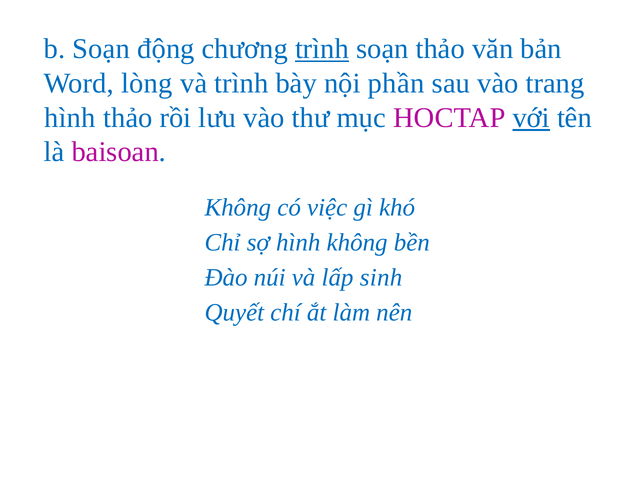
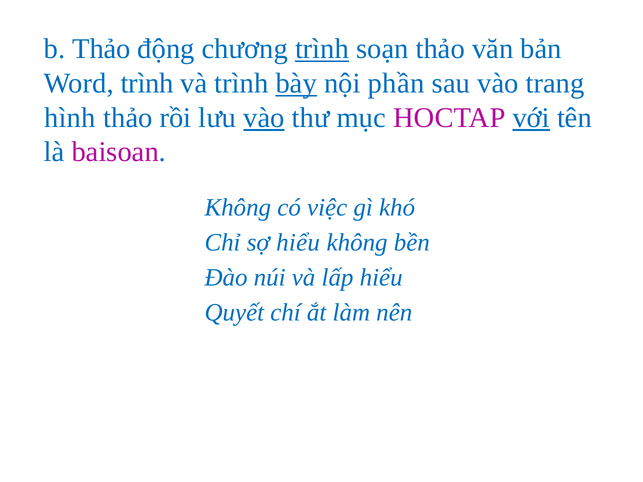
b Soạn: Soạn -> Thảo (101, 49)
Word lòng: lòng -> trình (147, 83)
bày underline: none -> present (296, 83)
vào underline: none -> present (264, 118)
sợ hình: hình -> hiểu (298, 242)
lấp sinh: sinh -> hiểu (381, 278)
